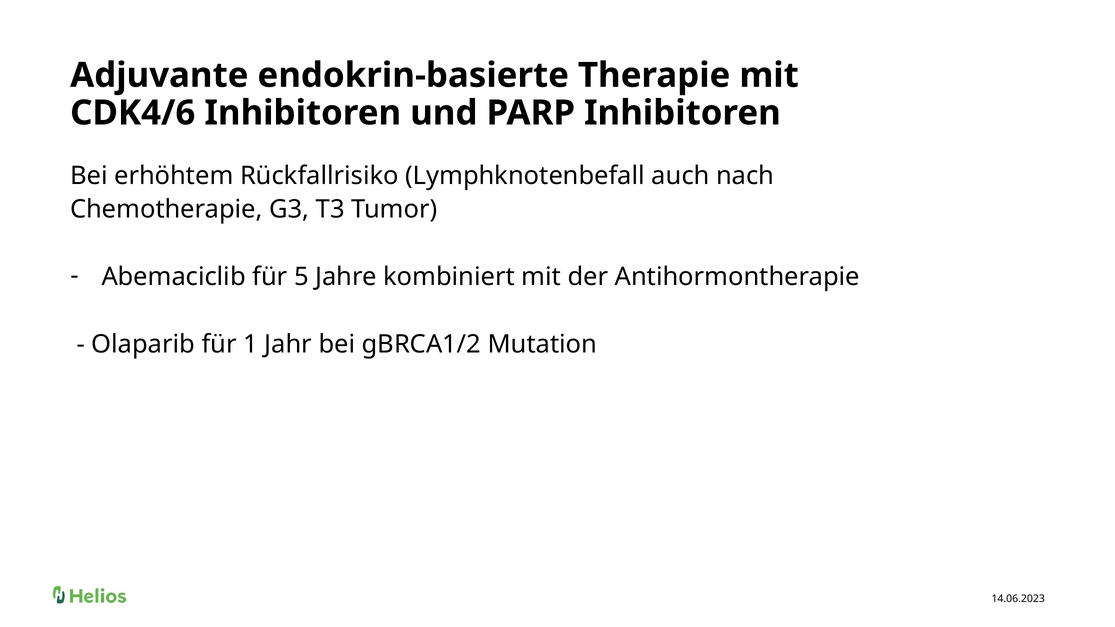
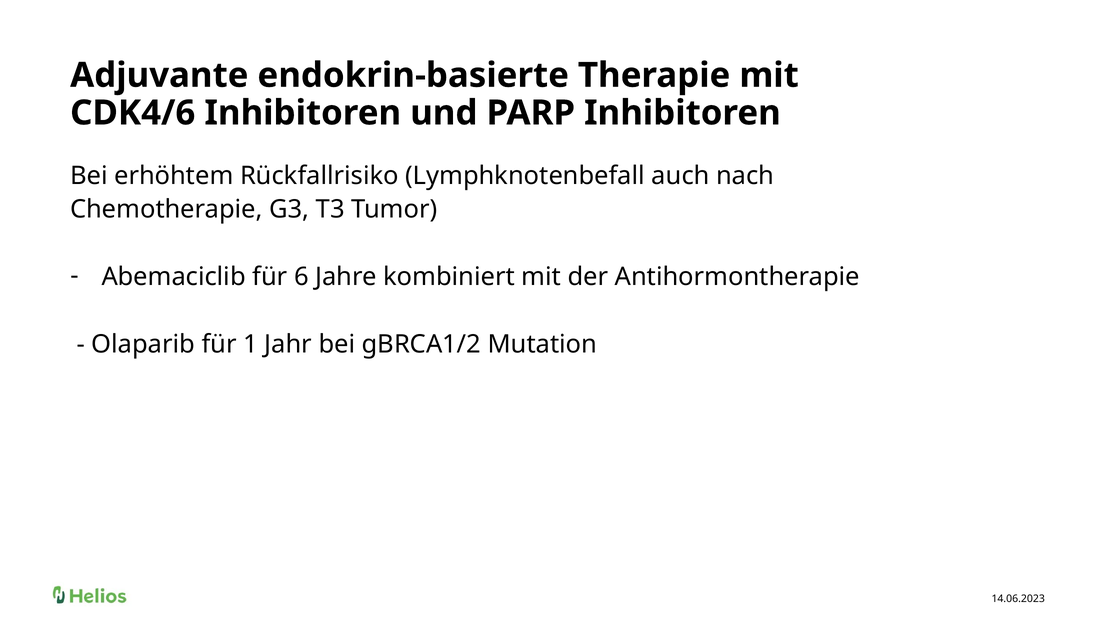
5: 5 -> 6 (301, 277)
